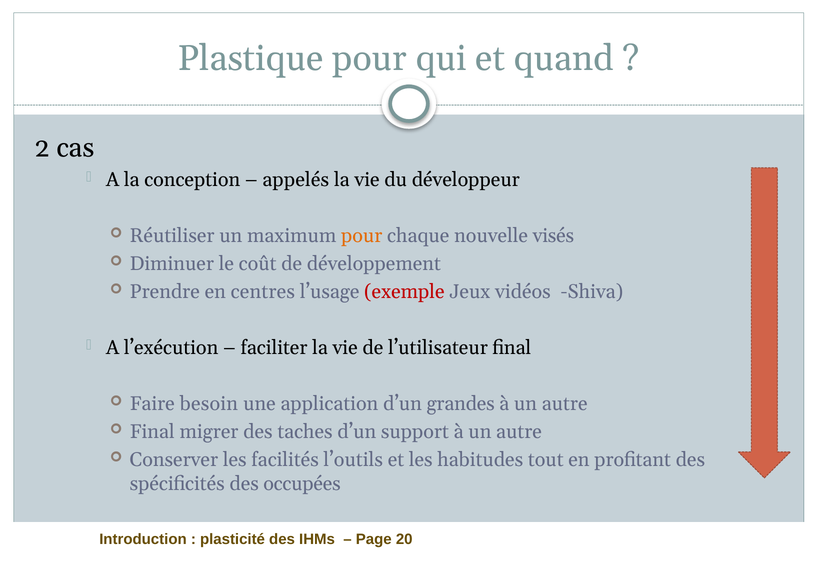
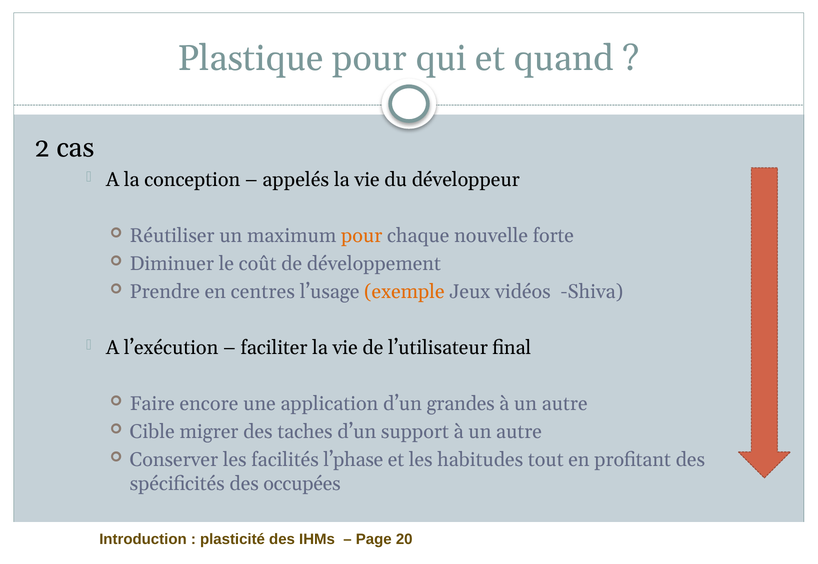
visés: visés -> forte (553, 236)
exemple colour: red -> orange (404, 292)
besoin: besoin -> encore (209, 404)
Final: Final -> Cible (152, 432)
l’outils: l’outils -> l’phase (353, 460)
